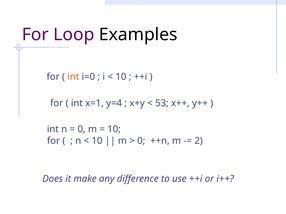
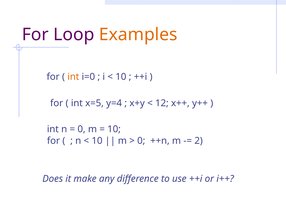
Examples colour: black -> orange (138, 35)
x=1: x=1 -> x=5 (94, 103)
53: 53 -> 12 (162, 103)
